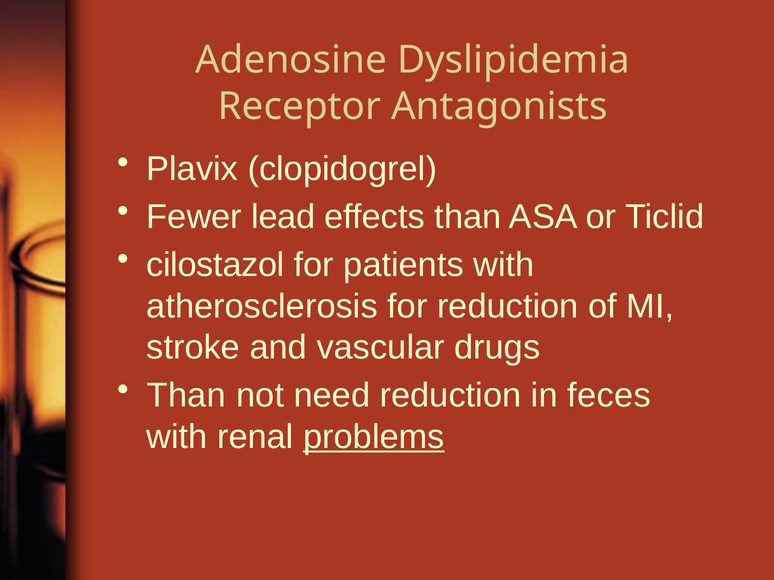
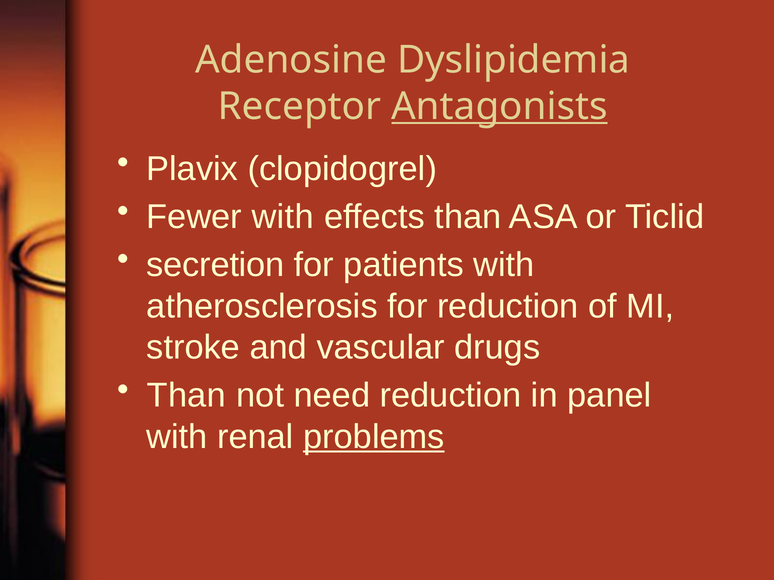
Antagonists underline: none -> present (499, 107)
Fewer lead: lead -> with (283, 217)
cilostazol: cilostazol -> secretion (215, 265)
feces: feces -> panel (609, 396)
